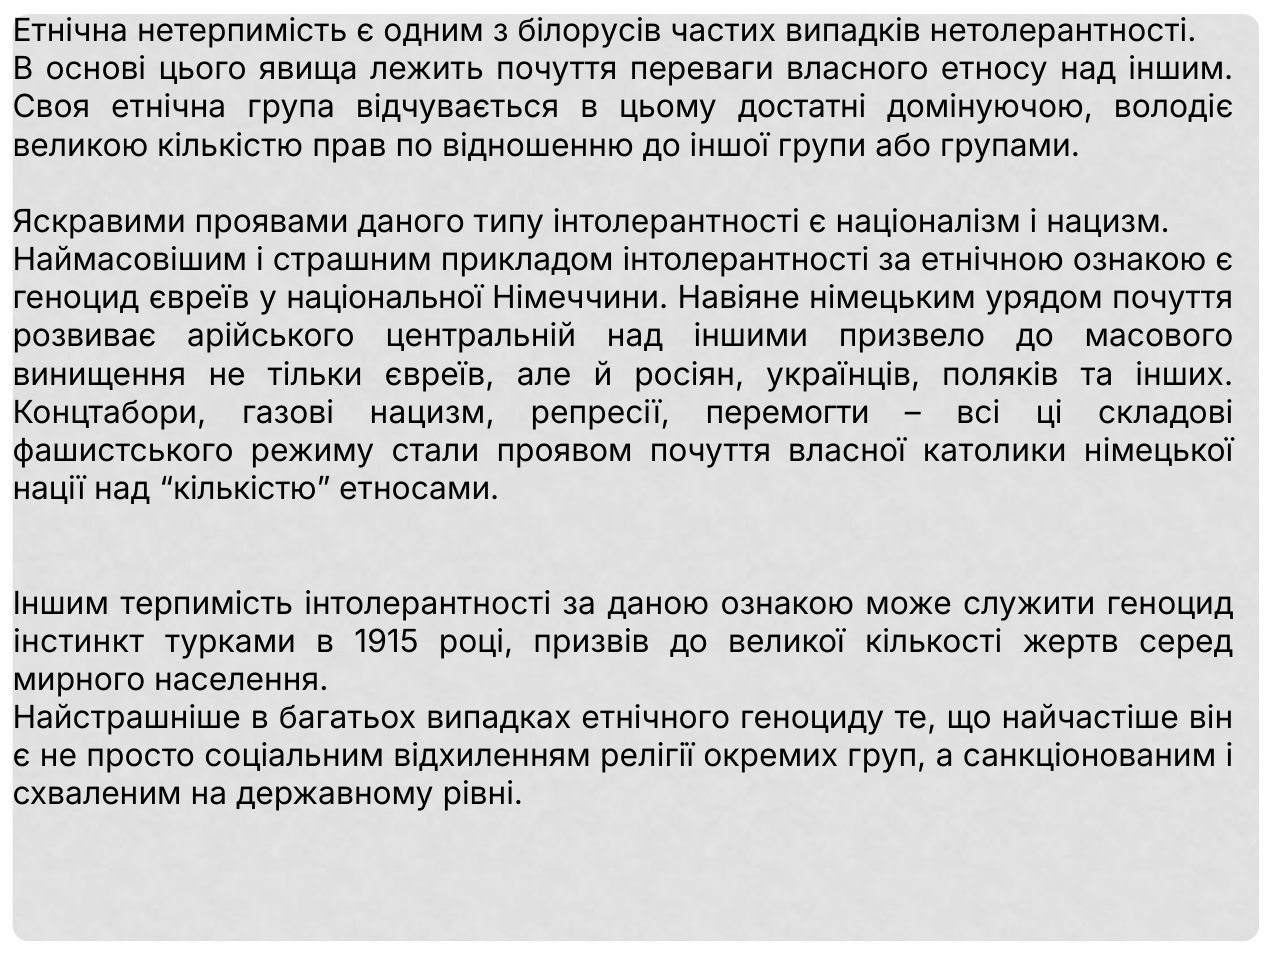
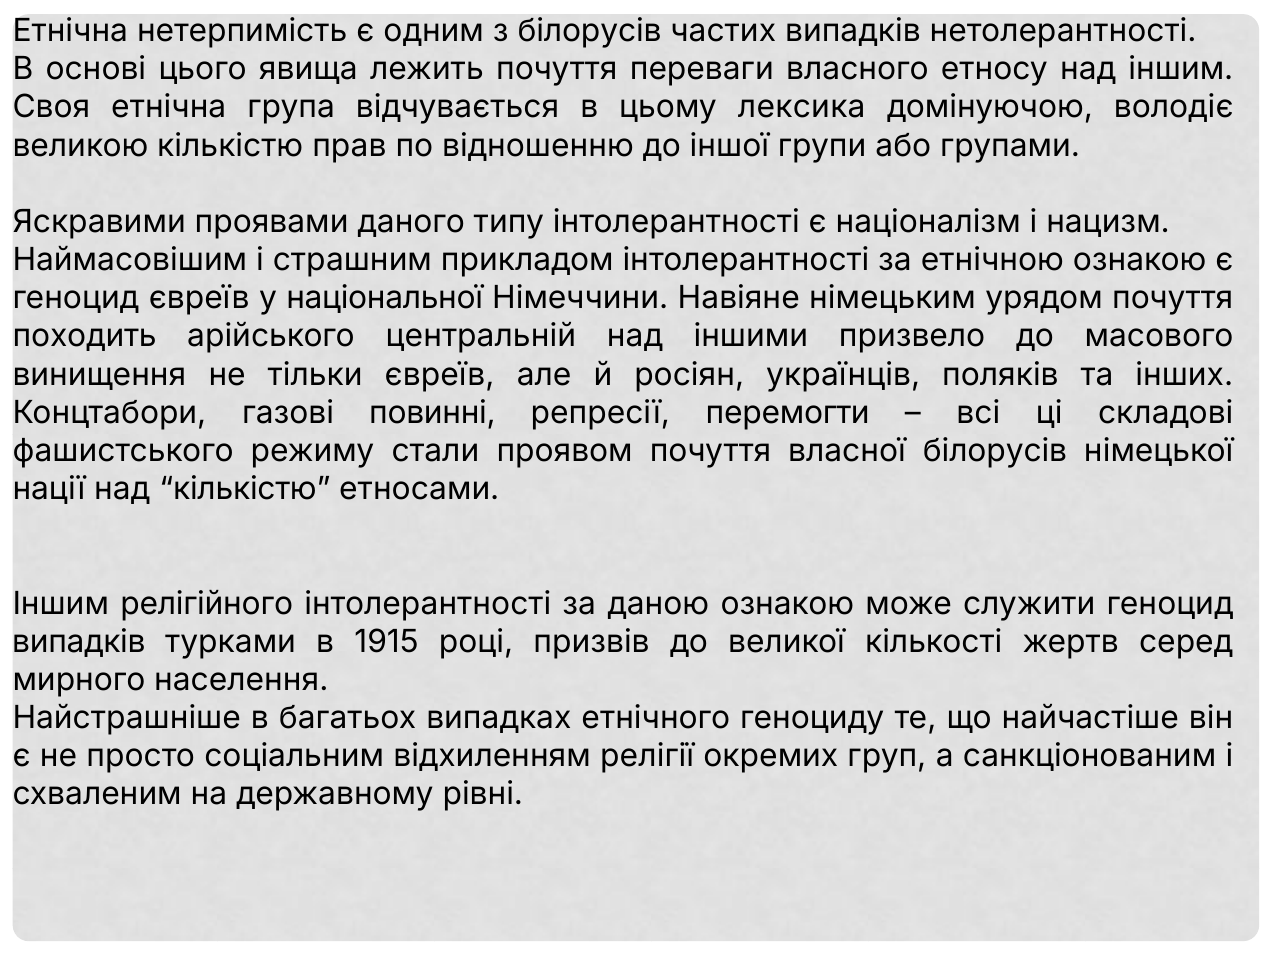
достатні: достатні -> лексика (802, 107)
розвиває: розвиває -> походить (85, 336)
газові нацизм: нацизм -> повинні (432, 413)
власної католики: католики -> білорусів (995, 451)
терпимість: терпимість -> релігійного (207, 604)
інстинкт: інстинкт -> випадків (79, 642)
